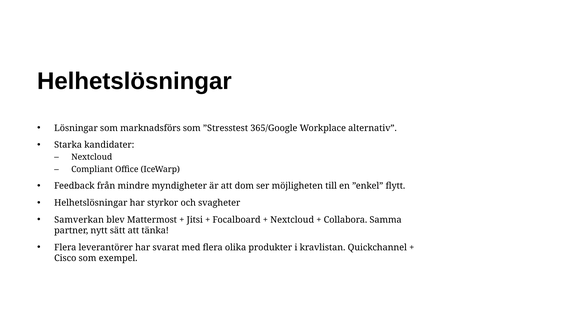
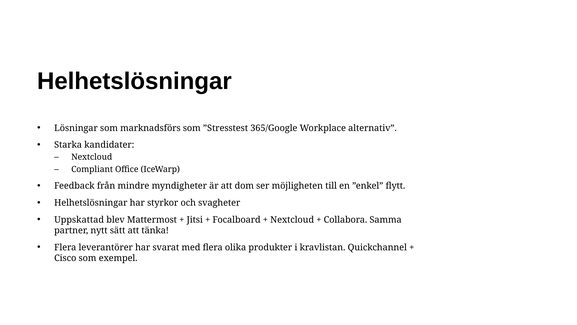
Samverkan: Samverkan -> Uppskattad (79, 219)
